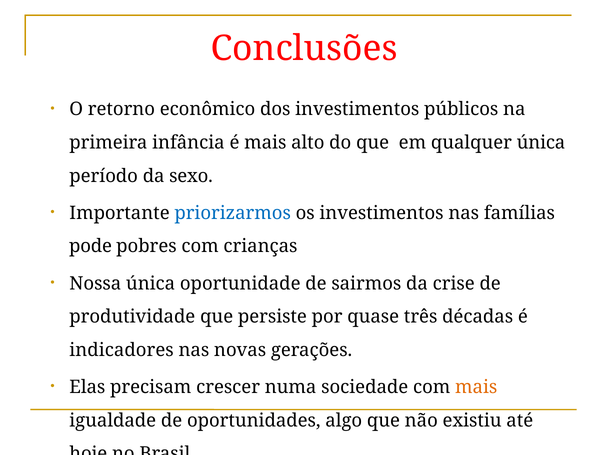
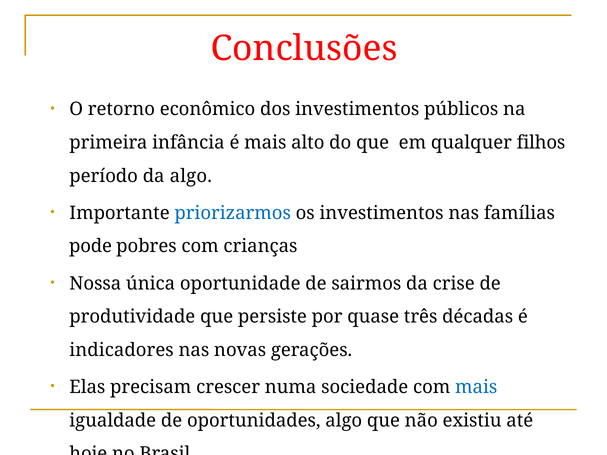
qualquer única: única -> filhos (541, 143)
da sexo: sexo -> algo (191, 176)
mais colour: orange -> blue (476, 387)
